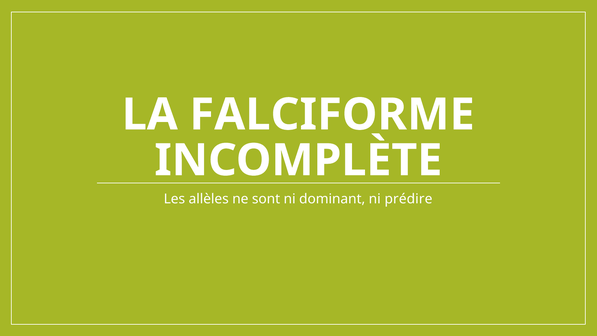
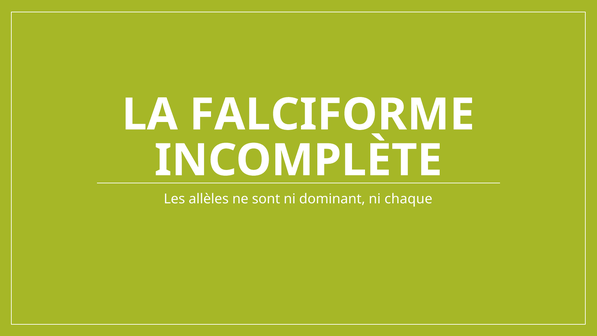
prédire: prédire -> chaque (408, 199)
